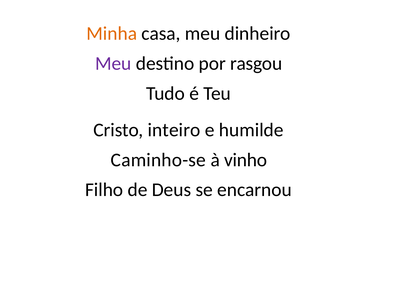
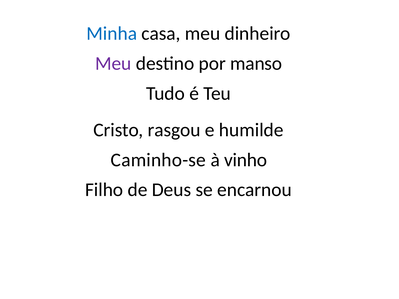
Minha colour: orange -> blue (112, 34)
rasgou: rasgou -> manso (256, 64)
inteiro: inteiro -> rasgou (174, 130)
